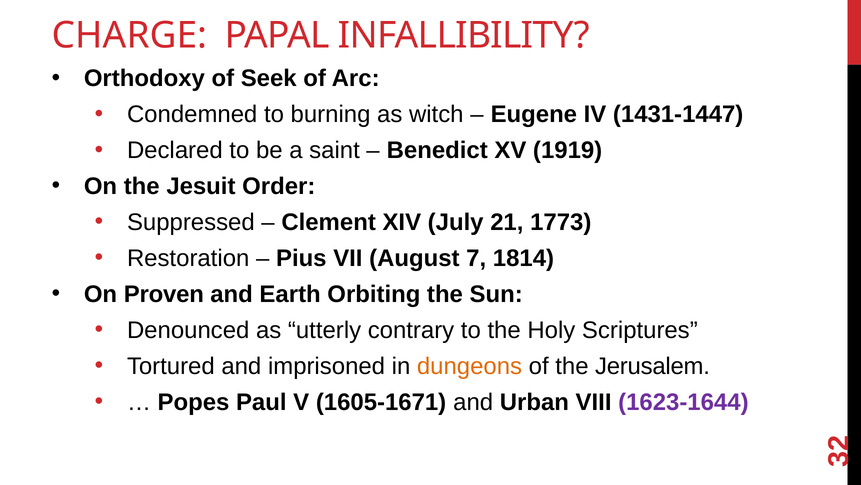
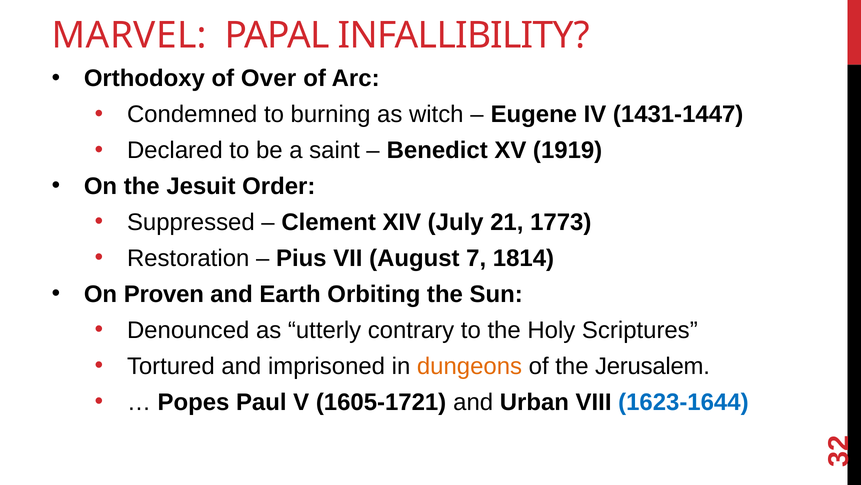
CHARGE: CHARGE -> MARVEL (129, 36)
Seek: Seek -> Over (269, 78)
1605-1671: 1605-1671 -> 1605-1721 (381, 402)
1623-1644 colour: purple -> blue (683, 402)
